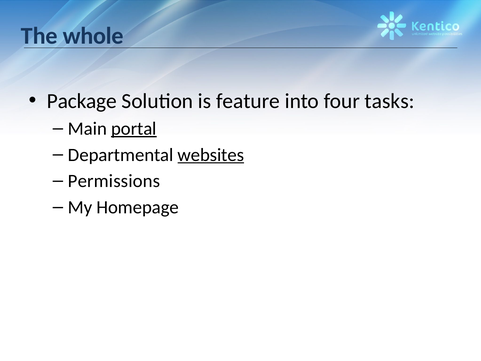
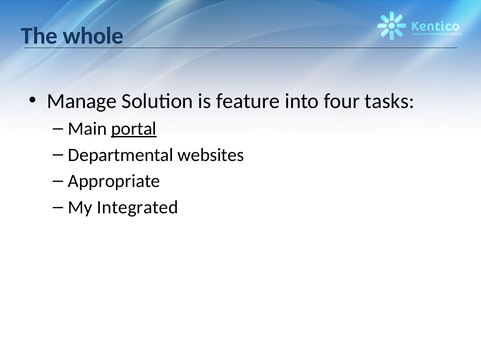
Package: Package -> Manage (82, 101)
websites underline: present -> none (211, 155)
Permissions: Permissions -> Appropriate (114, 181)
Homepage: Homepage -> Integrated (138, 207)
